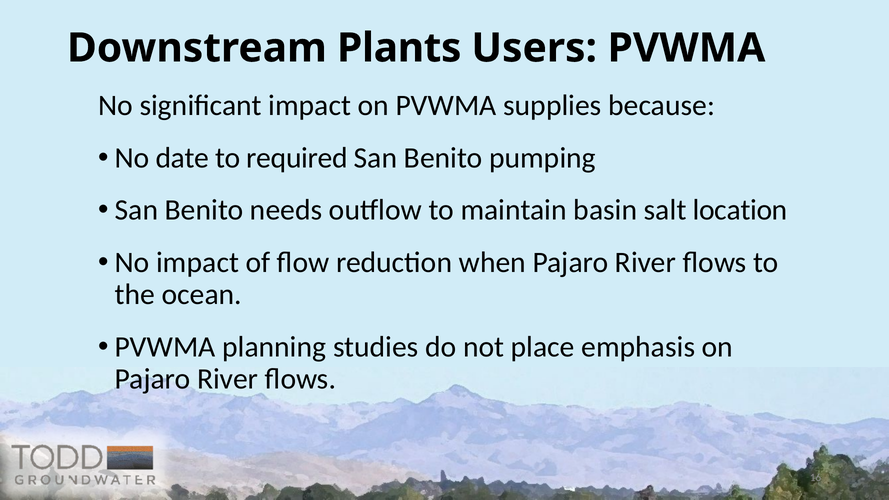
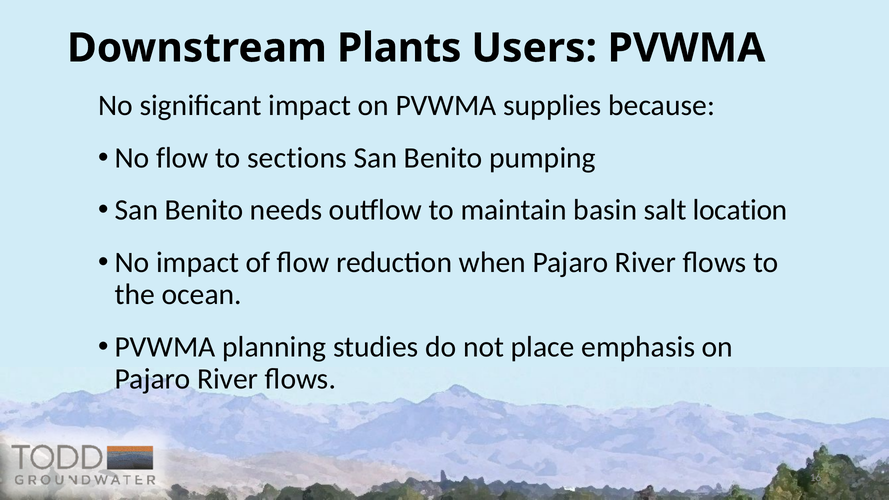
No date: date -> flow (182, 158)
required: required -> sections (297, 158)
